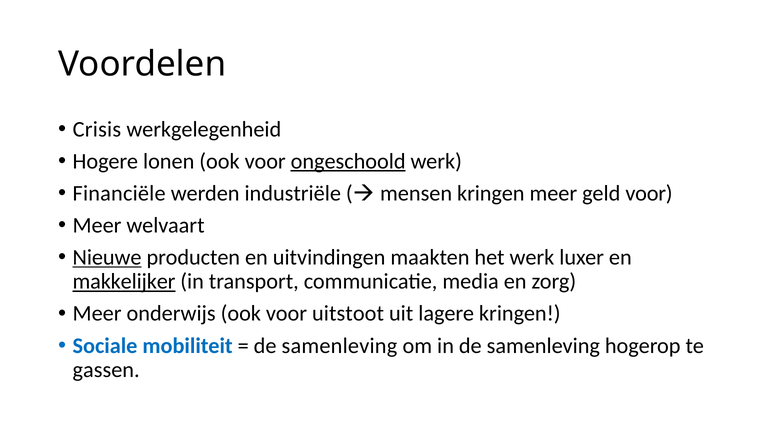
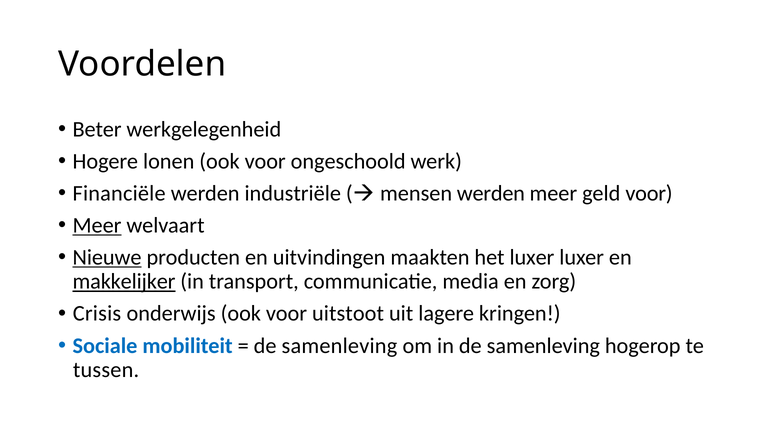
Crisis: Crisis -> Beter (97, 129)
ongeschoold underline: present -> none (348, 161)
mensen kringen: kringen -> werden (491, 193)
Meer underline: none -> present (97, 225)
het werk: werk -> luxer (532, 257)
Meer: Meer -> Crisis (97, 313)
gassen: gassen -> tussen (106, 370)
